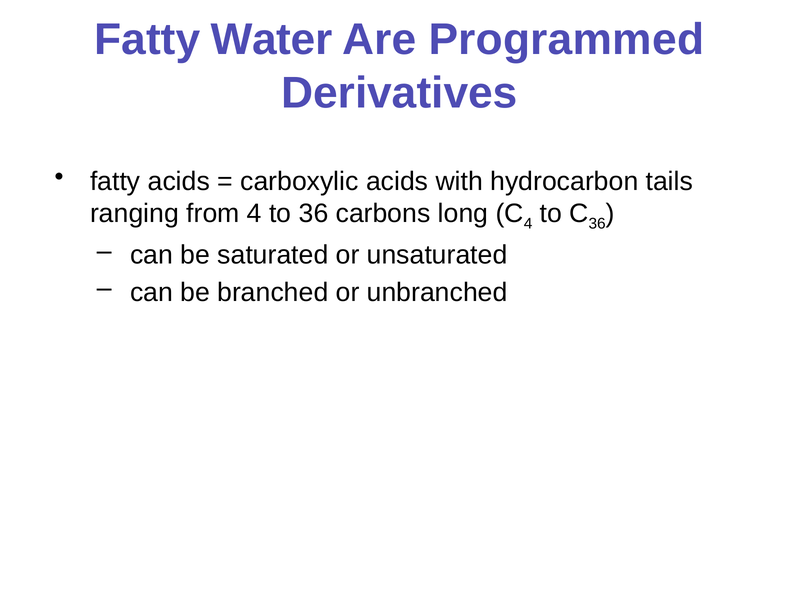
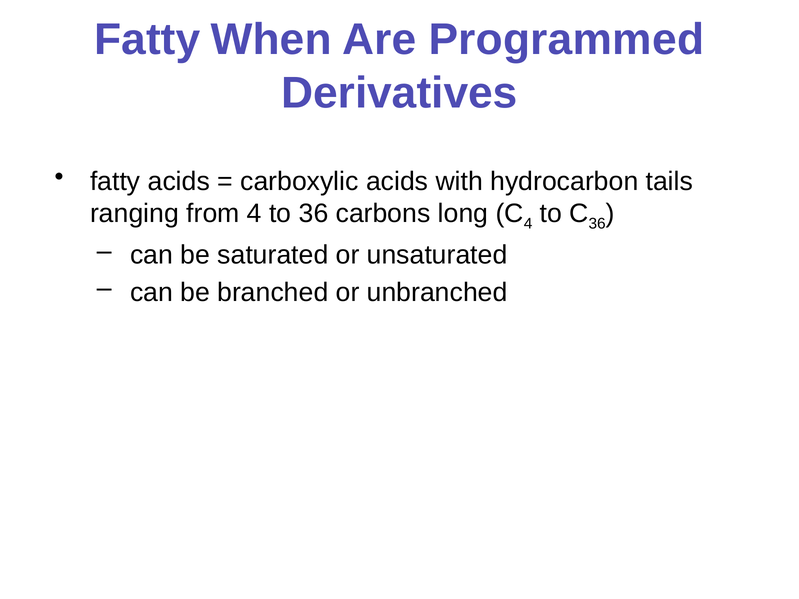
Water: Water -> When (271, 40)
